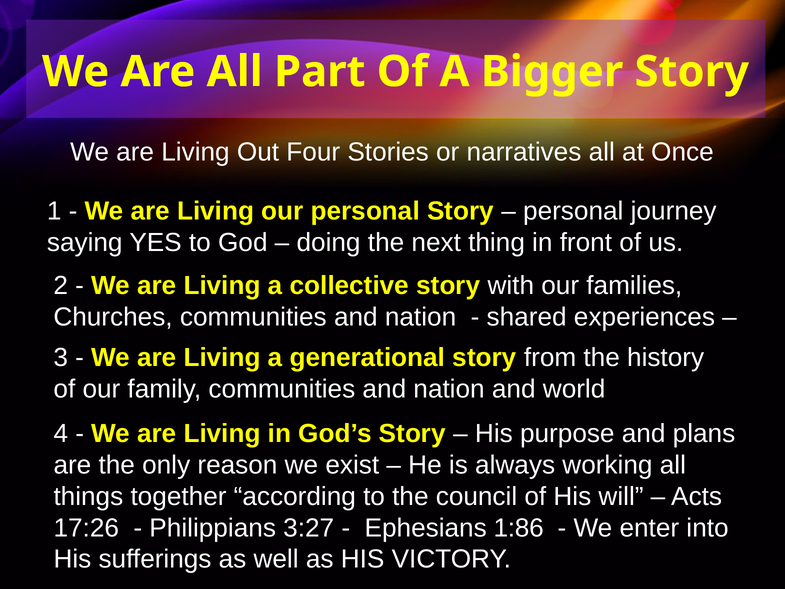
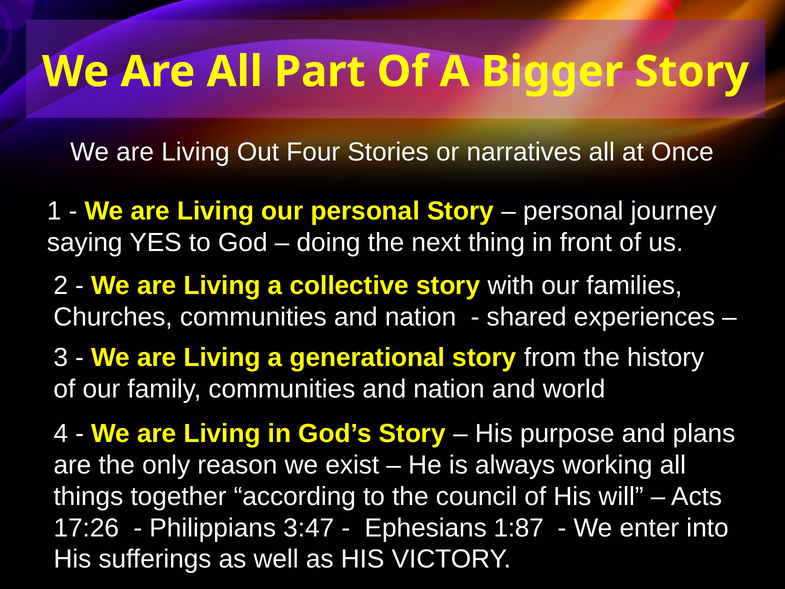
3:27: 3:27 -> 3:47 (309, 528)
1:86: 1:86 -> 1:87 (519, 528)
